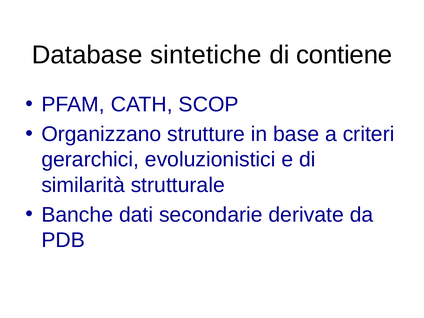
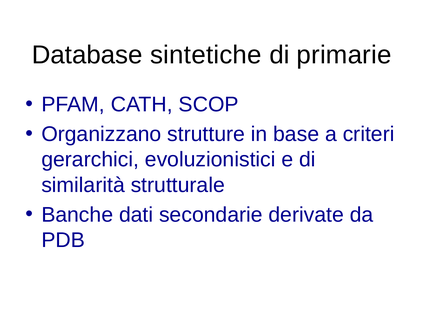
contiene: contiene -> primarie (344, 55)
